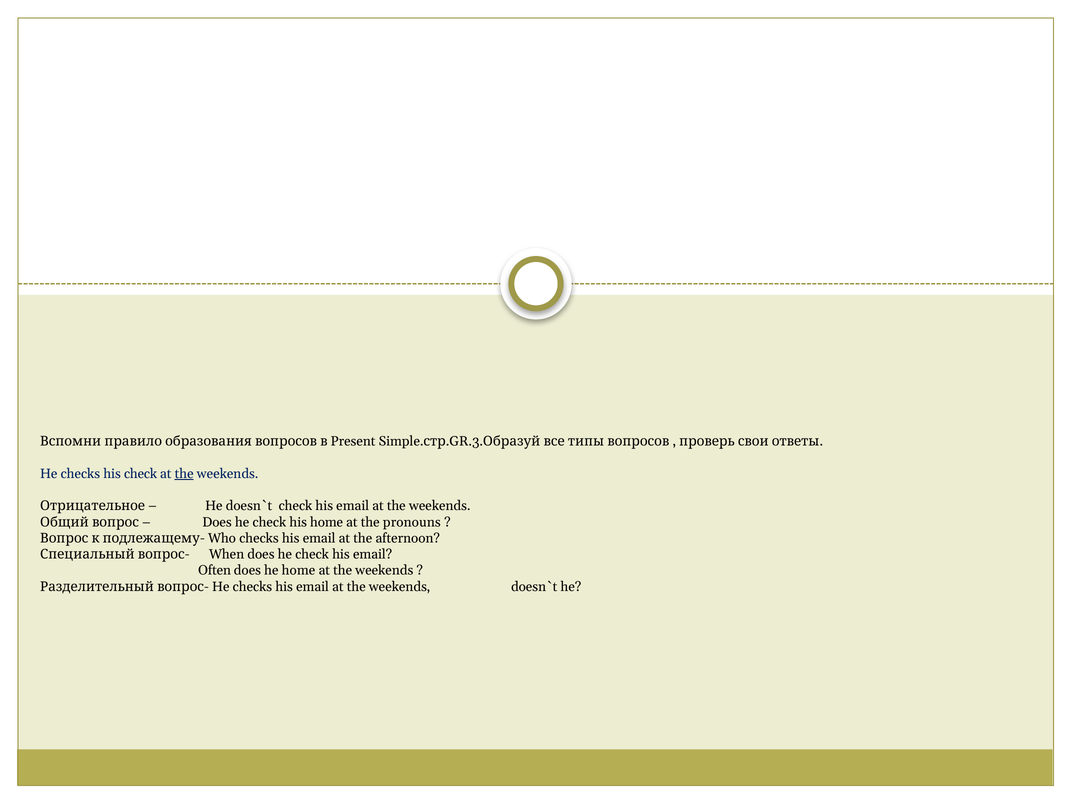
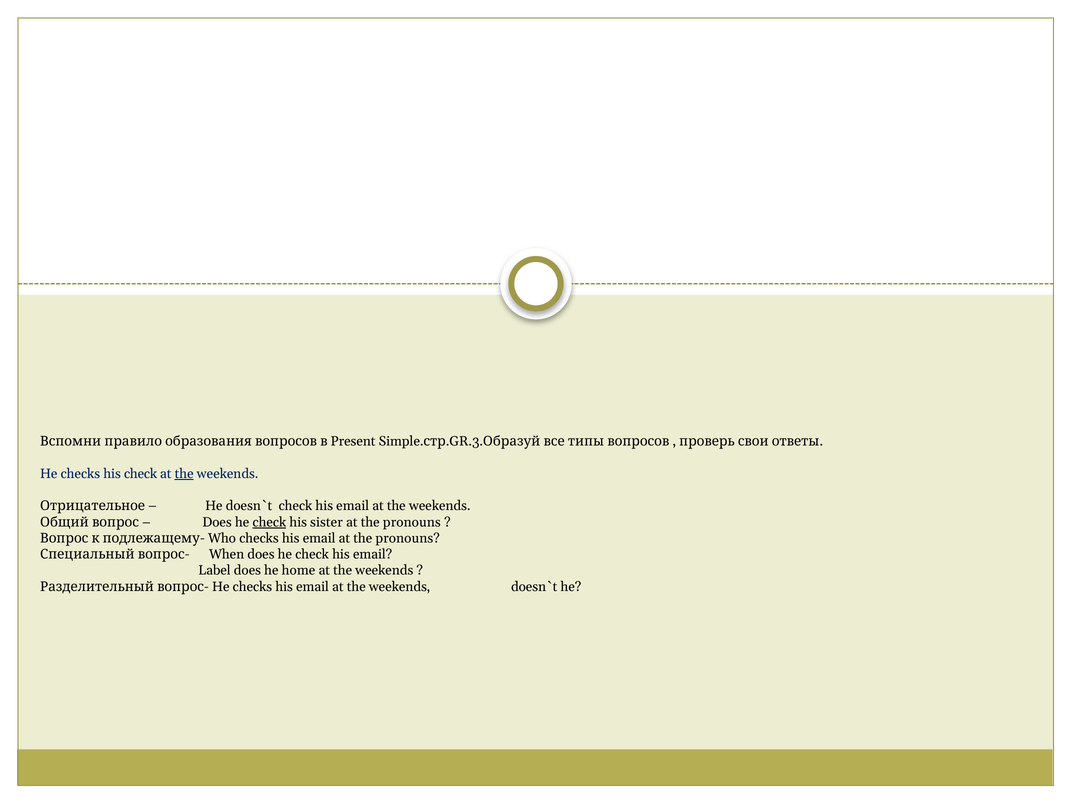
check underline: none -> present (269, 522)
his home: home -> sister (326, 522)
email at the afternoon: afternoon -> pronouns (408, 538)
Often: Often -> Label (214, 571)
